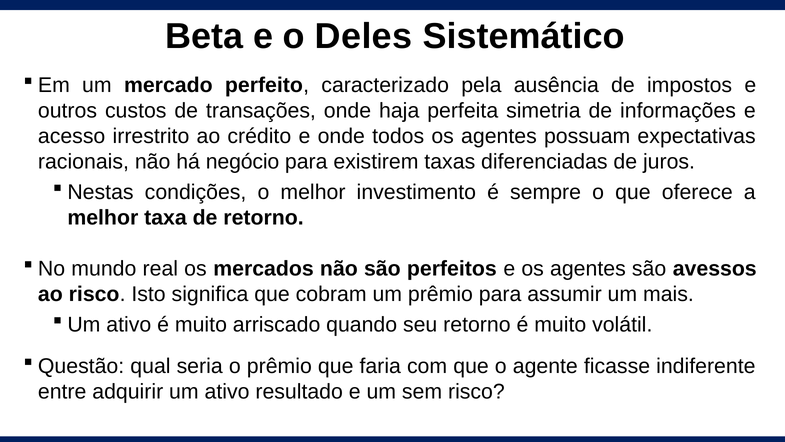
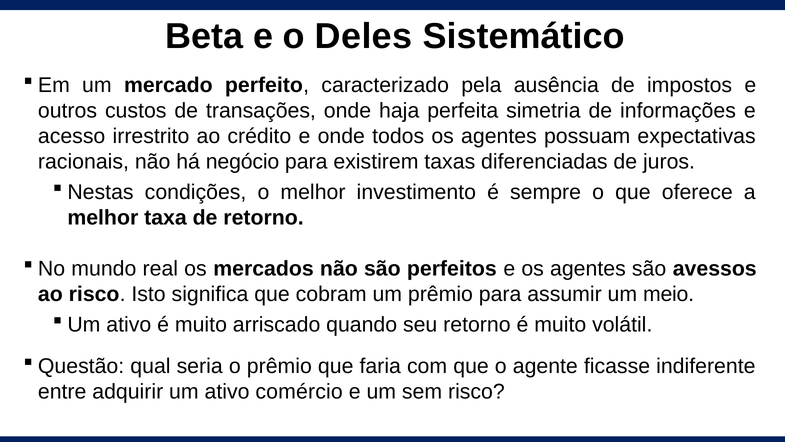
mais: mais -> meio (669, 294)
resultado: resultado -> comércio (299, 391)
